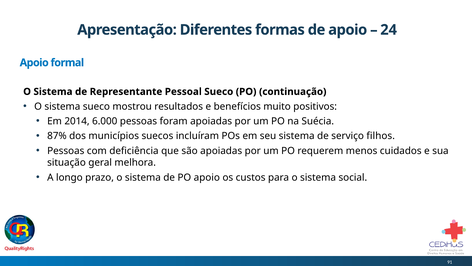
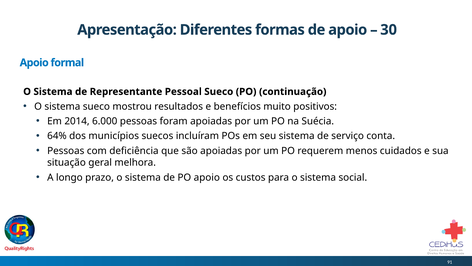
24: 24 -> 30 (389, 30)
87%: 87% -> 64% (57, 136)
filhos: filhos -> conta (381, 136)
